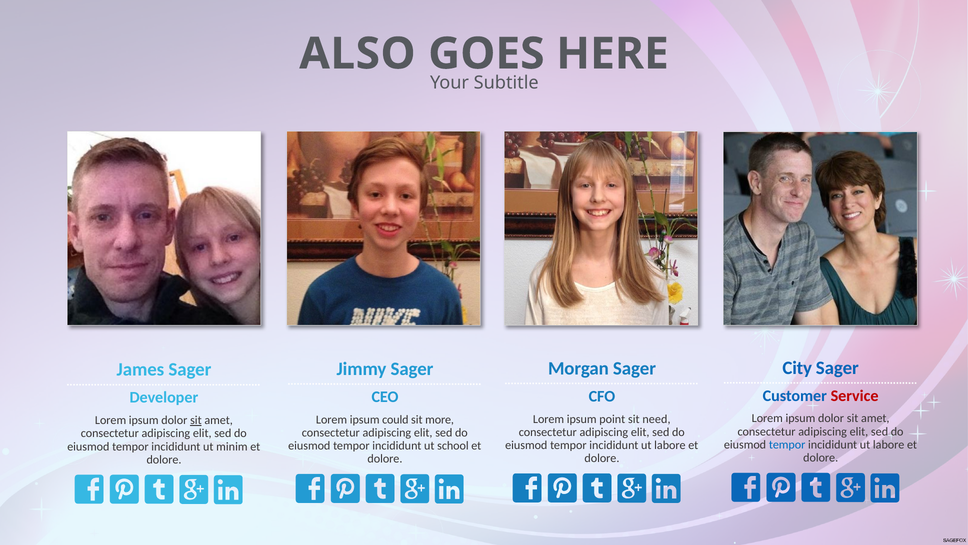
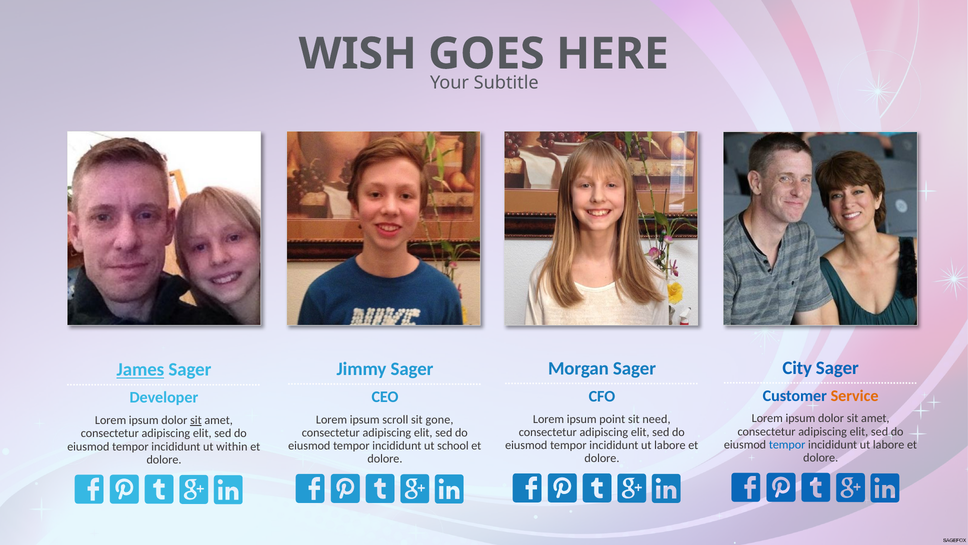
ALSO: ALSO -> WISH (358, 54)
James underline: none -> present (140, 369)
Service colour: red -> orange (855, 395)
could: could -> scroll (395, 419)
more: more -> gone (439, 419)
minim: minim -> within (232, 446)
